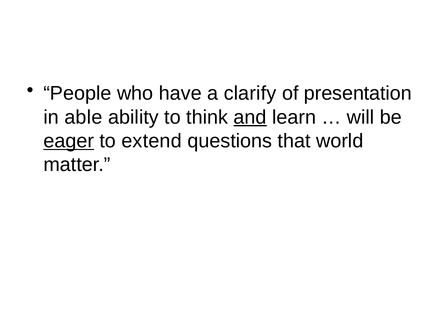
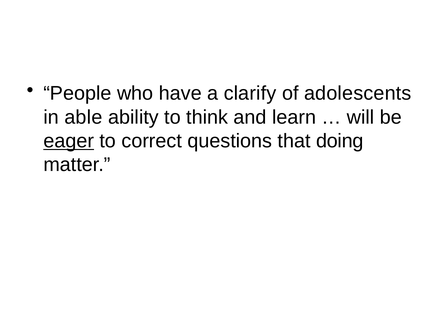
presentation: presentation -> adolescents (358, 93)
and underline: present -> none (250, 117)
extend: extend -> correct (152, 141)
world: world -> doing (340, 141)
